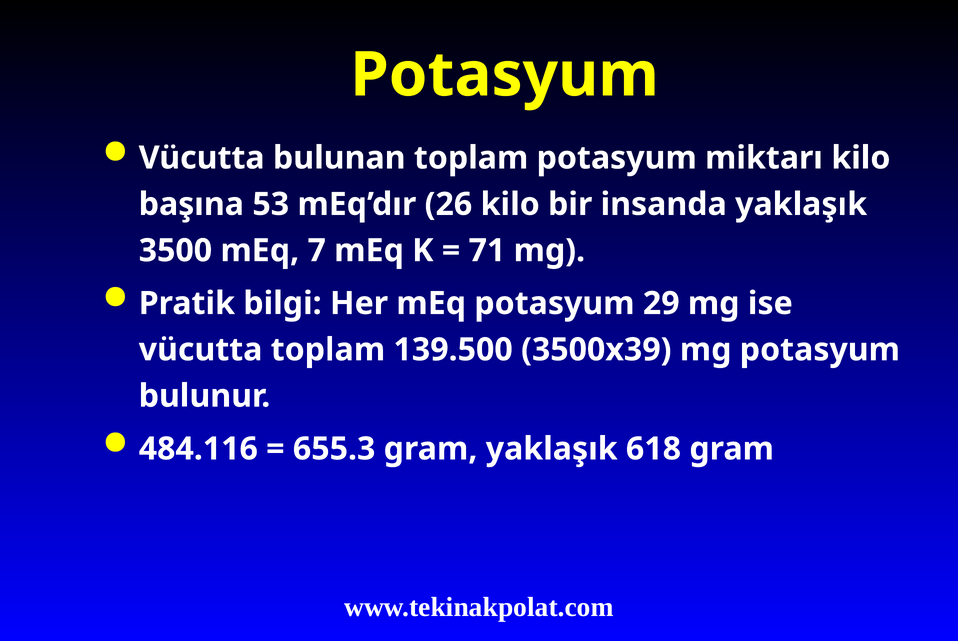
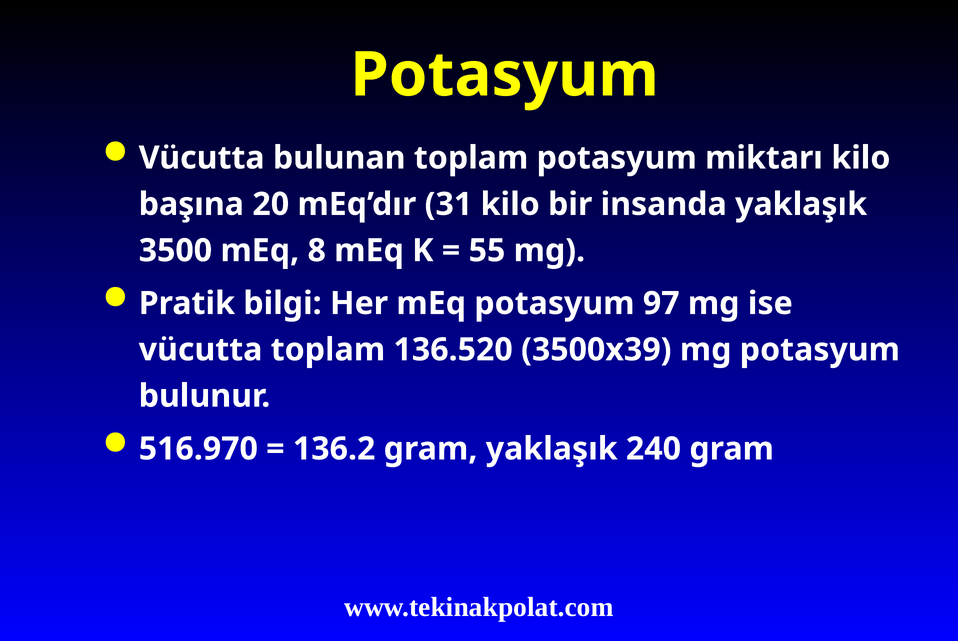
53: 53 -> 20 (271, 204)
26: 26 -> 31 (448, 204)
7: 7 -> 8 (317, 251)
71: 71 -> 55 (487, 251)
29: 29 -> 97 (661, 303)
139.500: 139.500 -> 136.520 (453, 350)
484.116: 484.116 -> 516.970 (198, 449)
655.3: 655.3 -> 136.2 (334, 449)
618: 618 -> 240 (653, 449)
